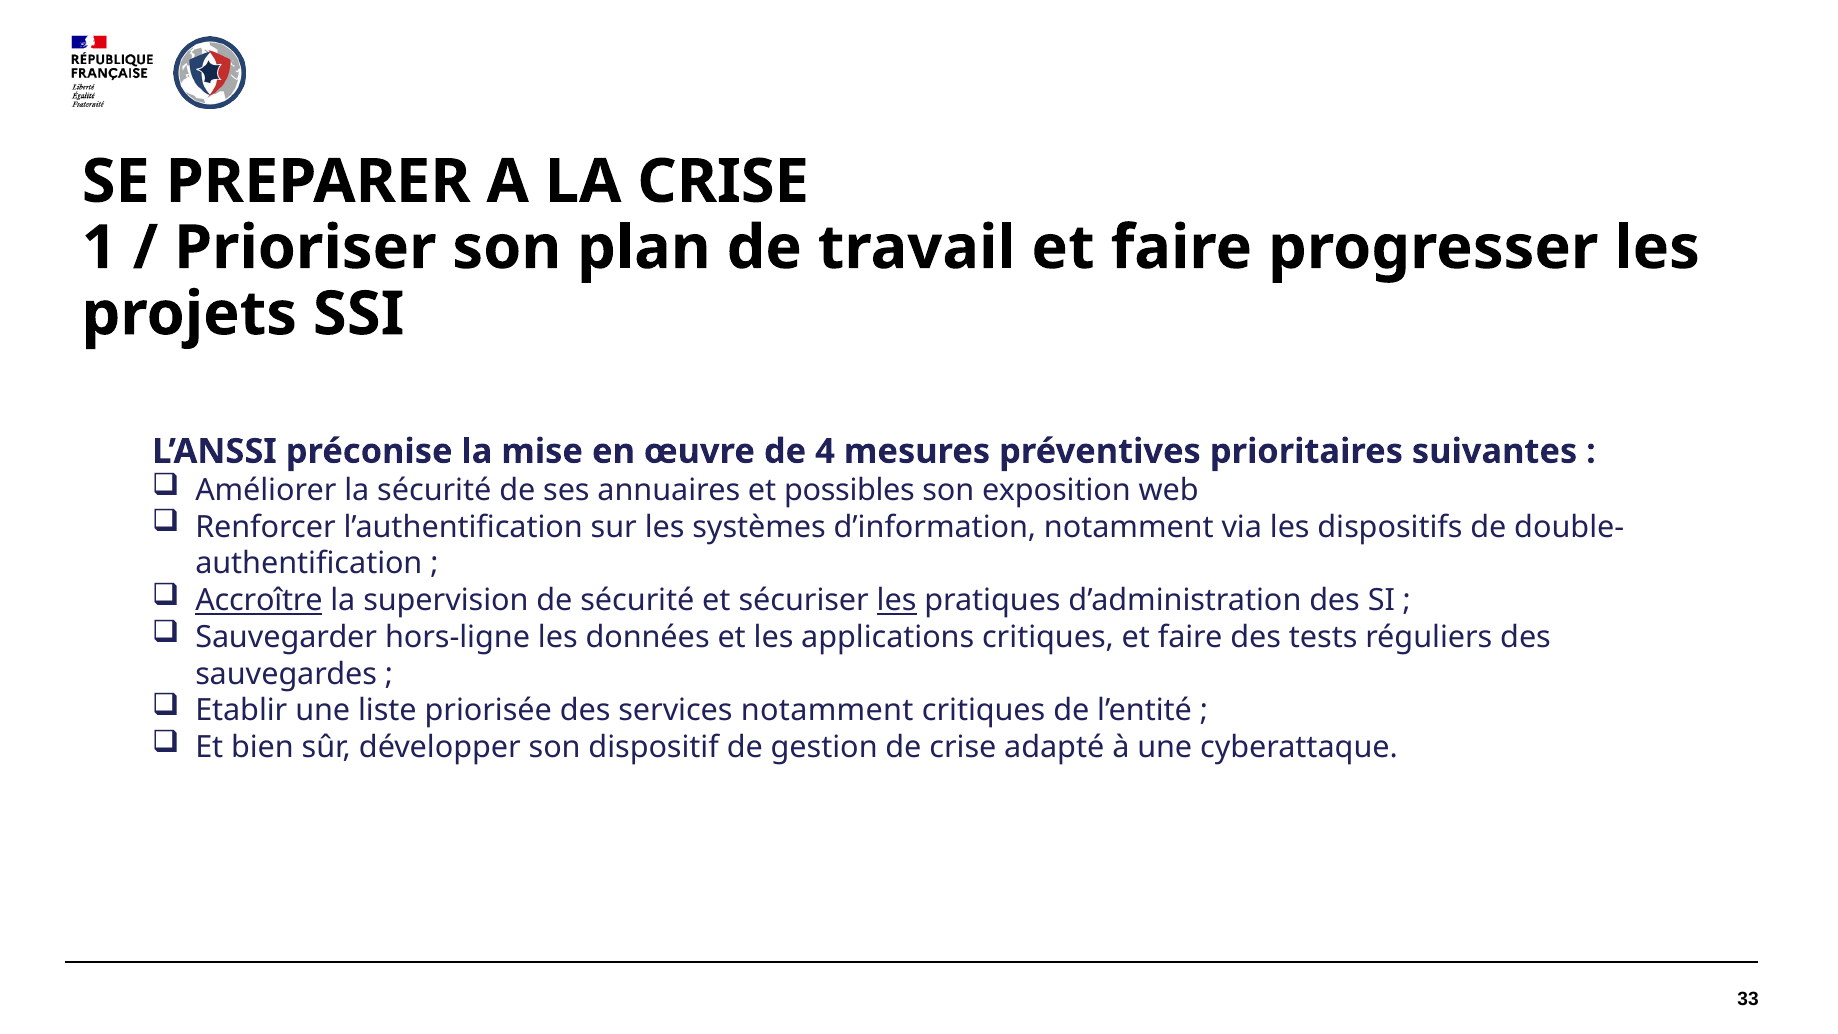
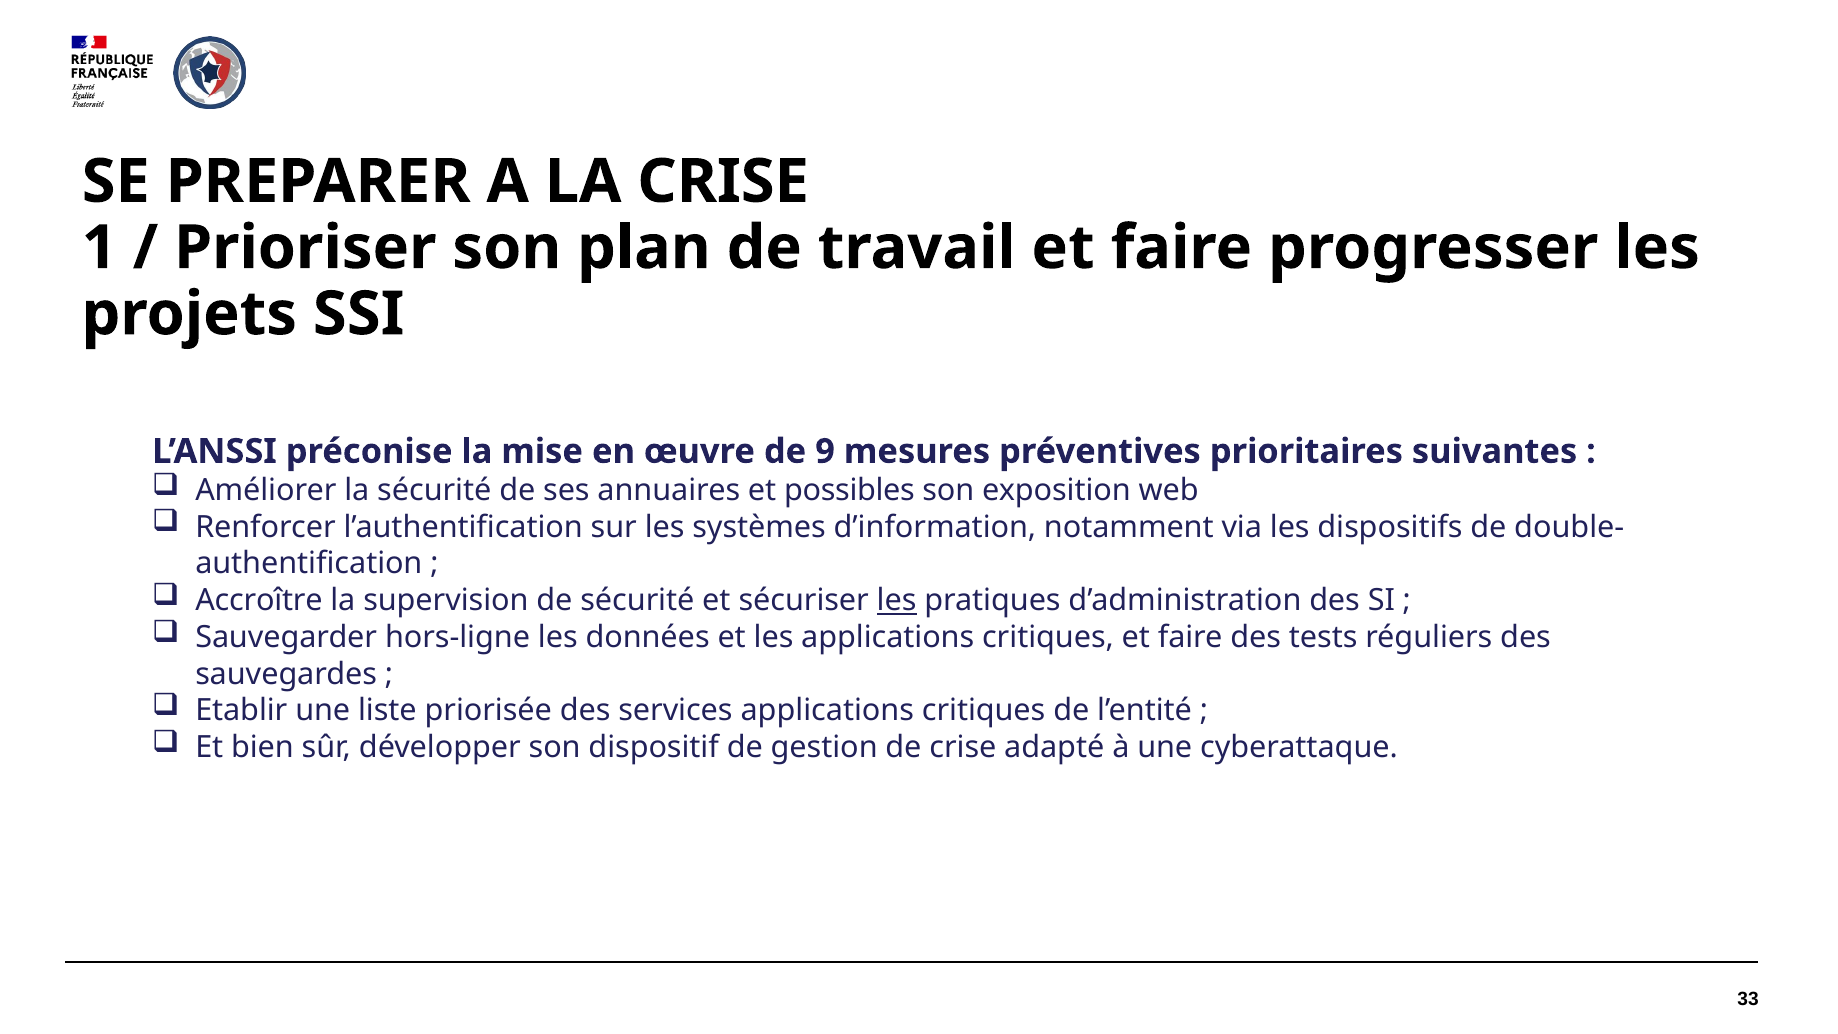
4: 4 -> 9 (825, 451)
Accroître underline: present -> none (259, 600)
services notamment: notamment -> applications (827, 711)
